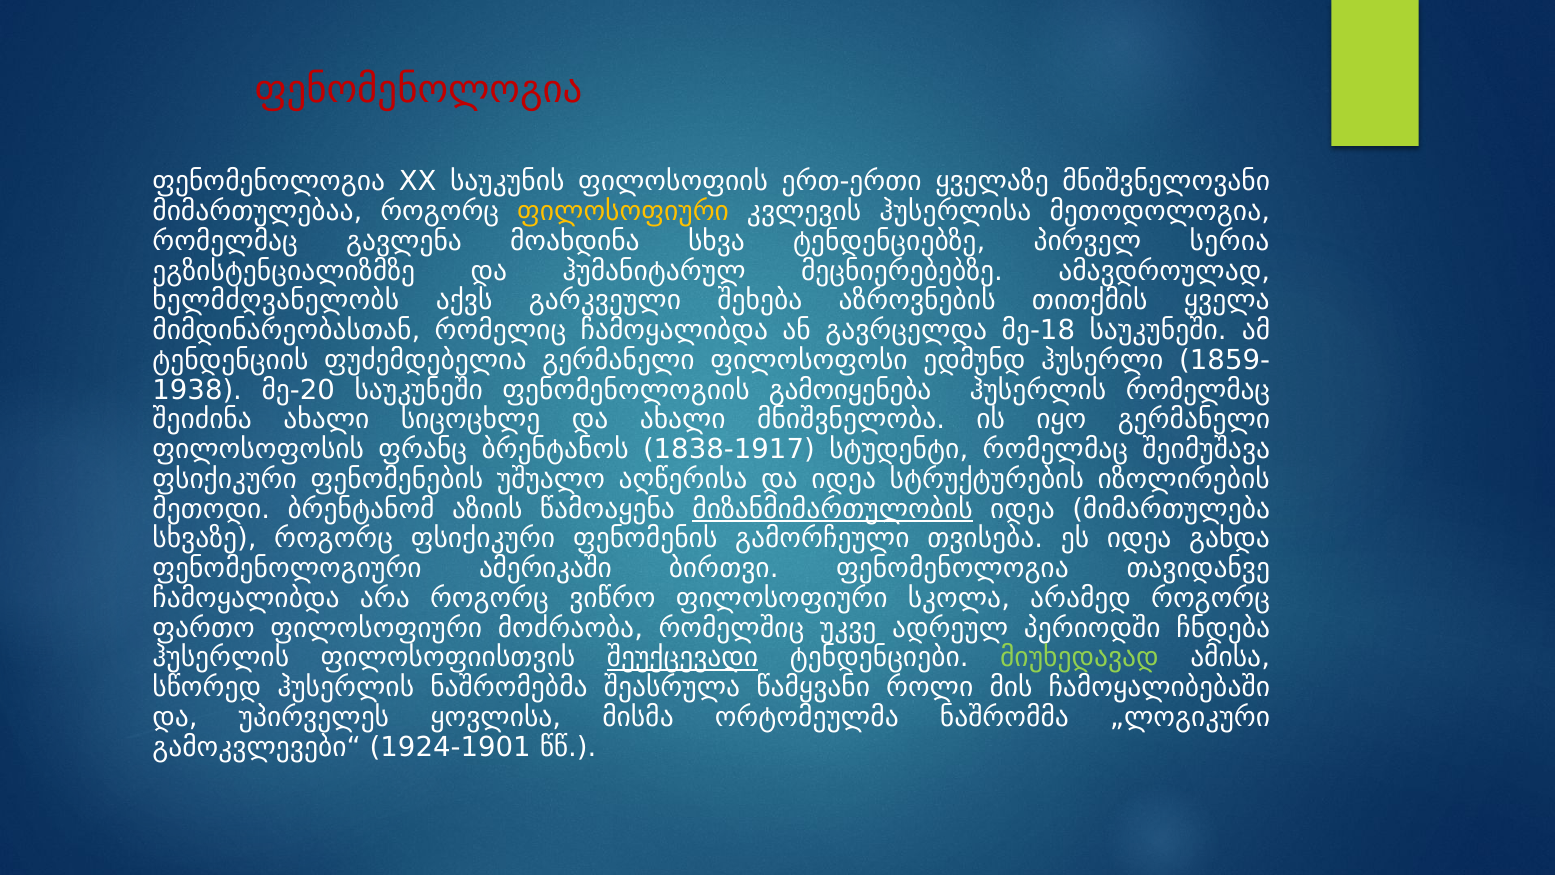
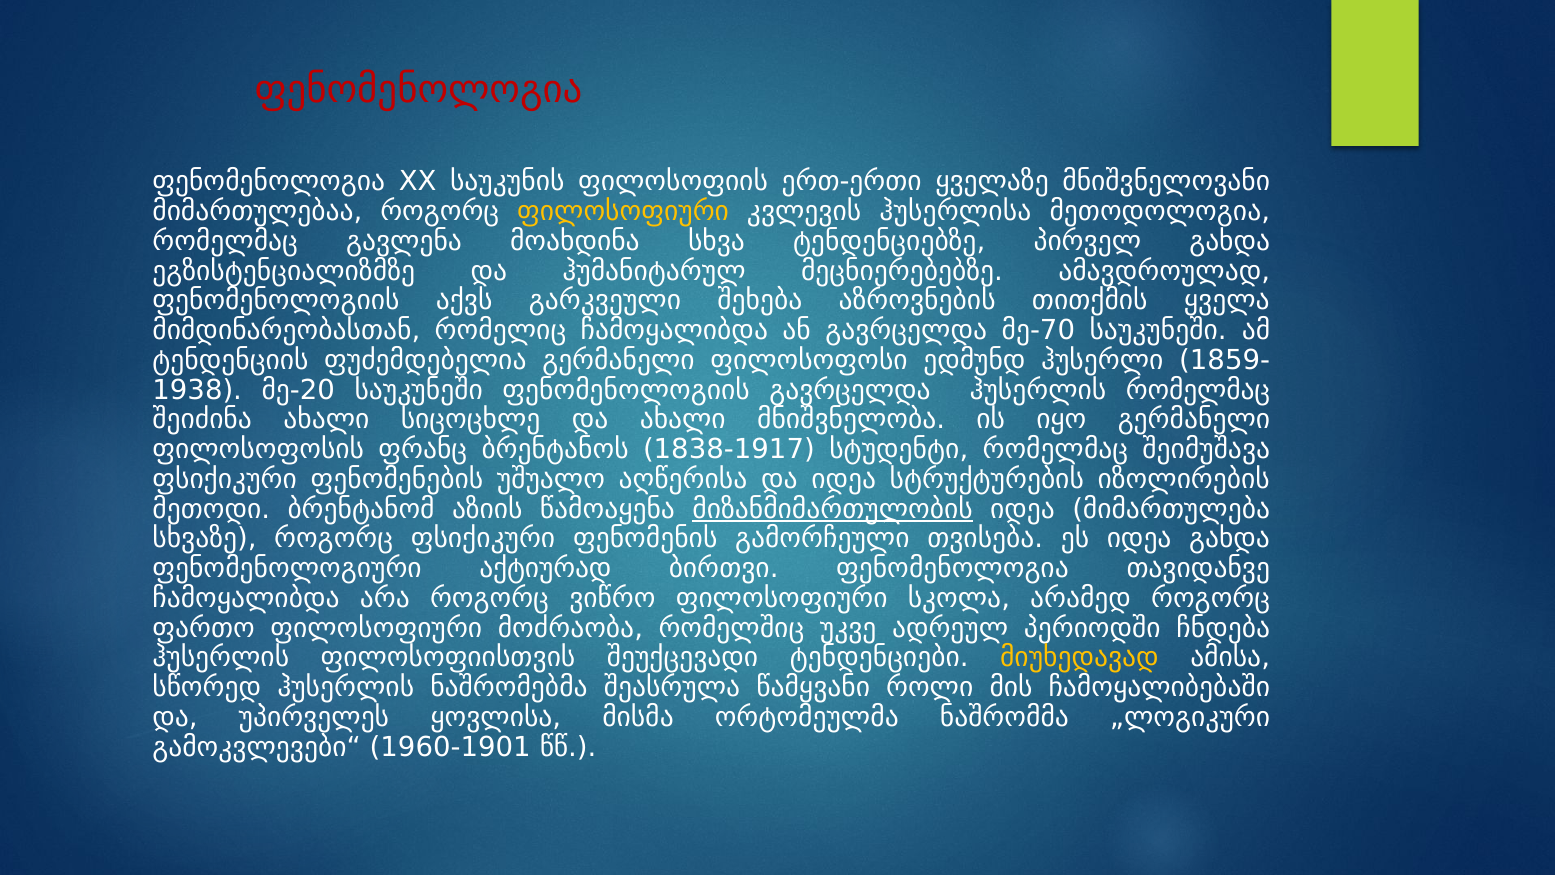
პირველ სერია: სერია -> გახდა (1230, 241)
ხელმძღვანელობს: ხელმძღვანელობს -> ფენომენოლოგიის (276, 301)
მე-18: მე-18 -> მე-70 (1038, 330)
ფენომენოლოგიის გამოიყენება: გამოიყენება -> გავრცელდა (850, 390)
ამერიკაში: ამერიკაში -> აქტიურად (545, 568)
შეუქცევადი underline: present -> none (683, 658)
მიუხედავად colour: light green -> yellow (1079, 658)
1924-1901: 1924-1901 -> 1960-1901 (450, 747)
